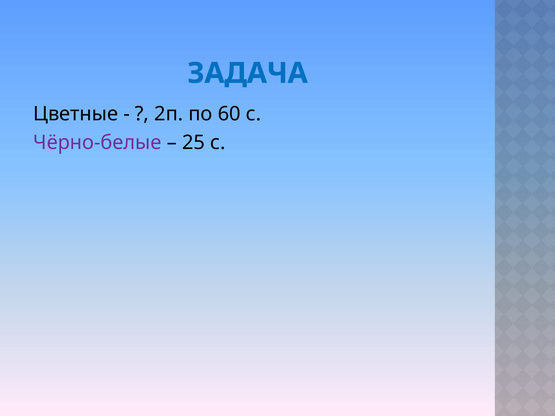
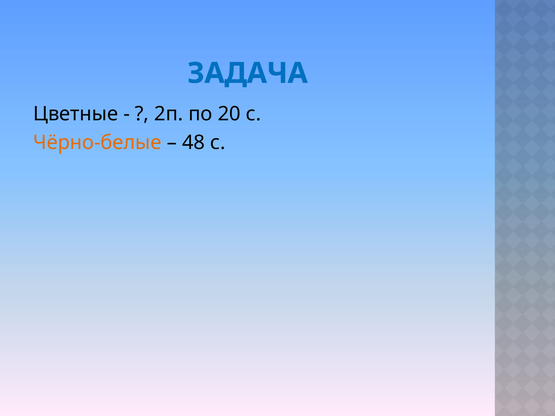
60: 60 -> 20 (229, 114)
Чёрно-белые colour: purple -> orange (97, 143)
25: 25 -> 48 (193, 143)
